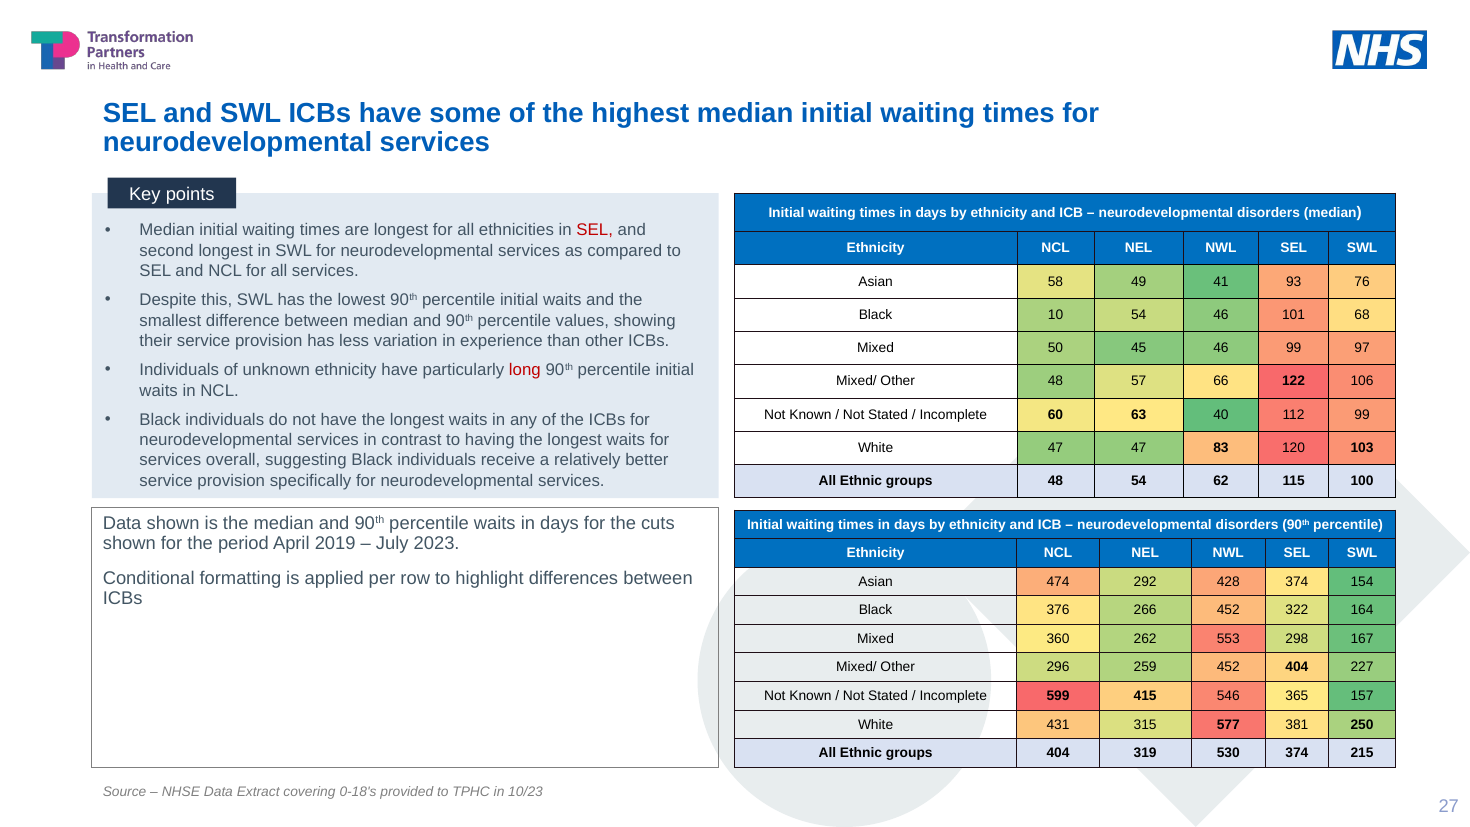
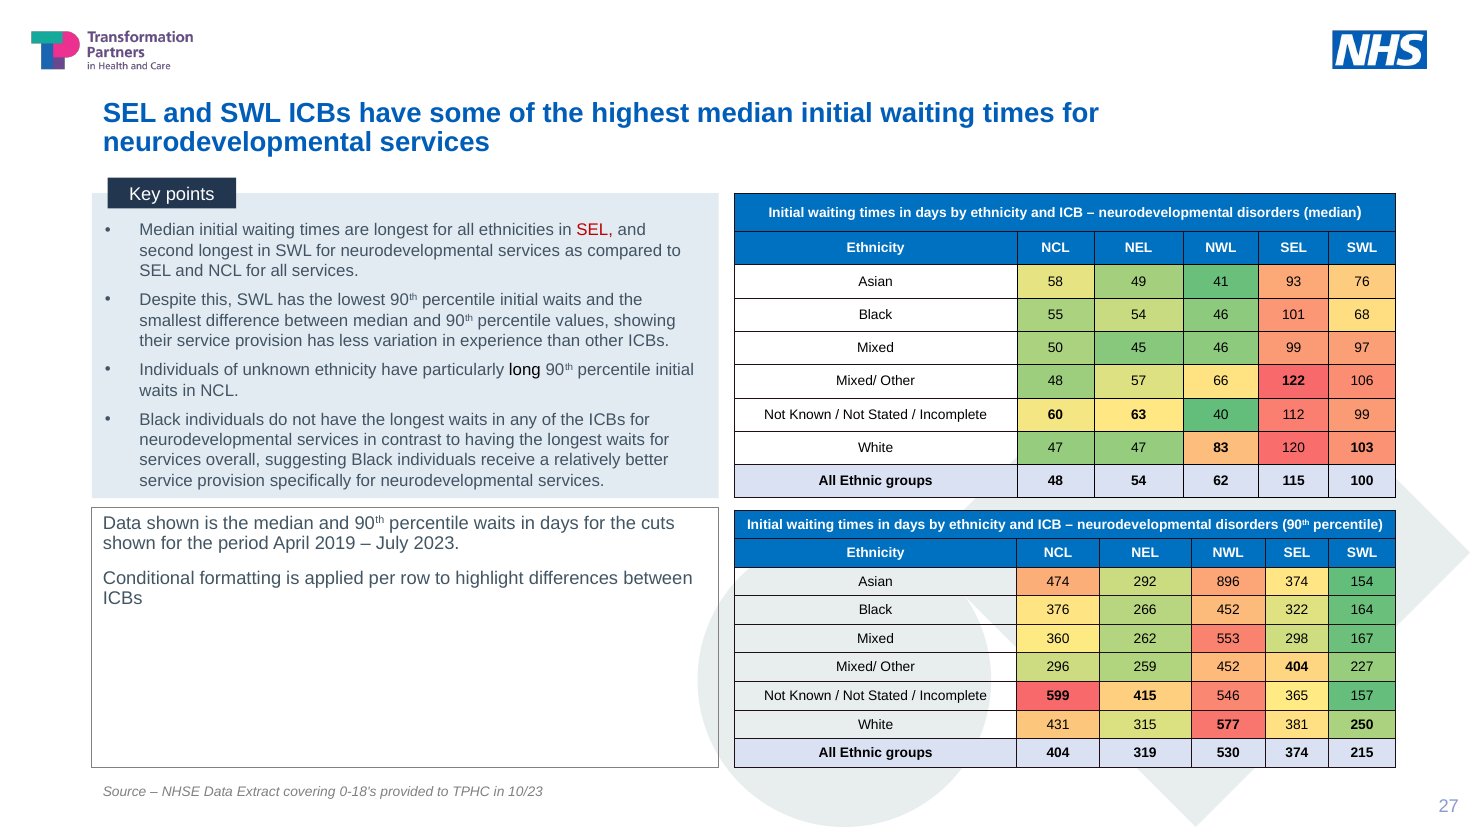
10: 10 -> 55 (1056, 315)
long colour: red -> black (525, 370)
428: 428 -> 896 (1228, 582)
